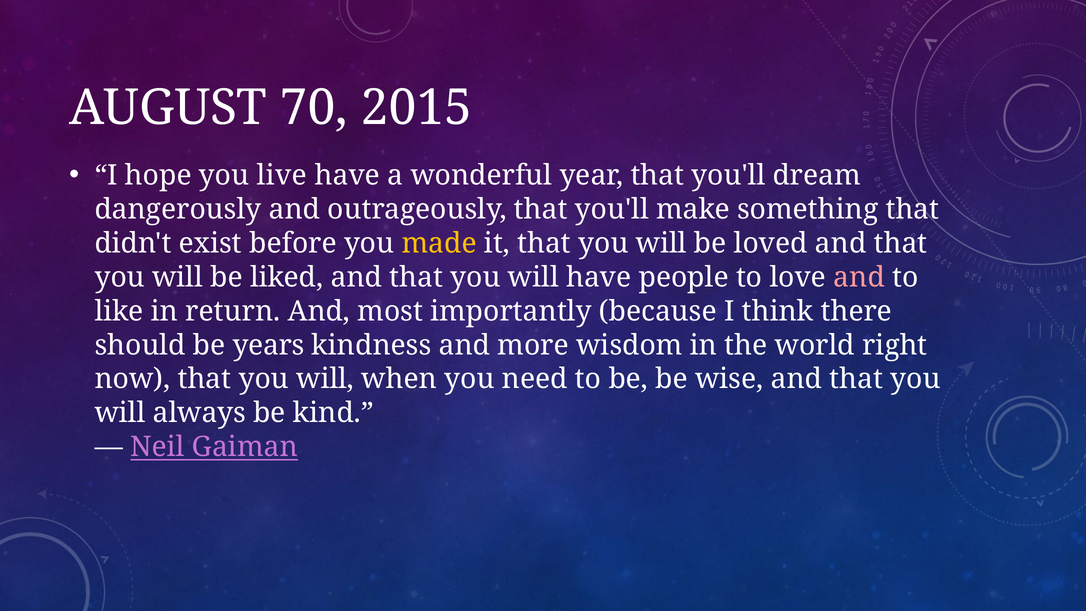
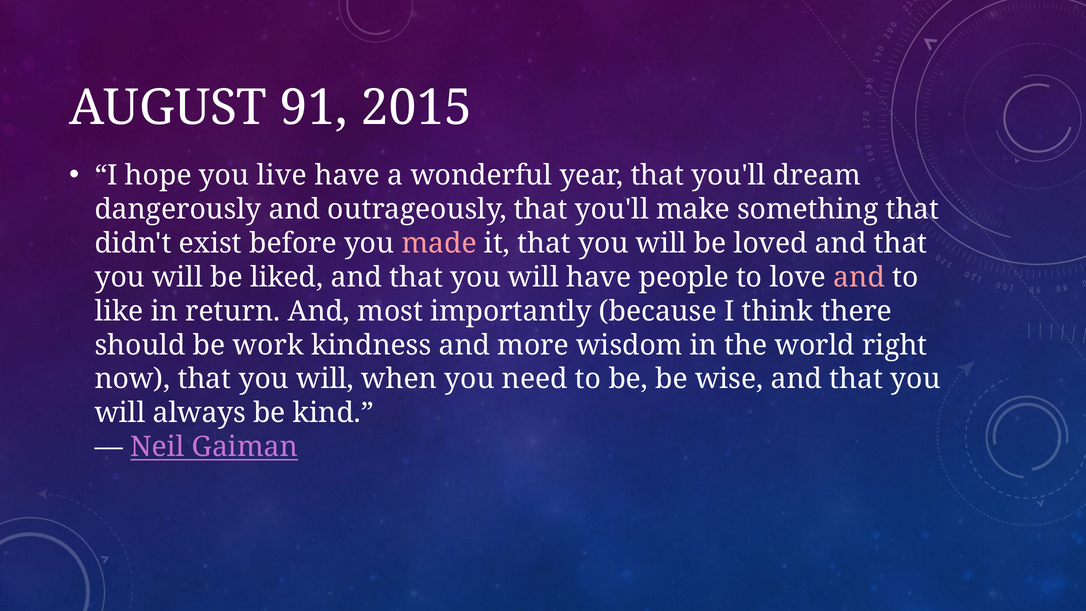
70: 70 -> 91 (314, 108)
made colour: yellow -> pink (439, 243)
years: years -> work (268, 345)
